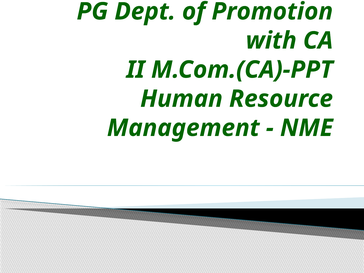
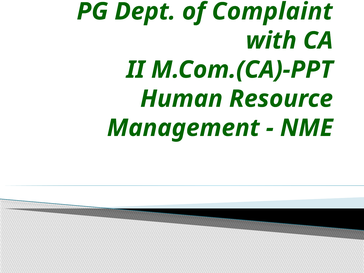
Promotion: Promotion -> Complaint (272, 11)
